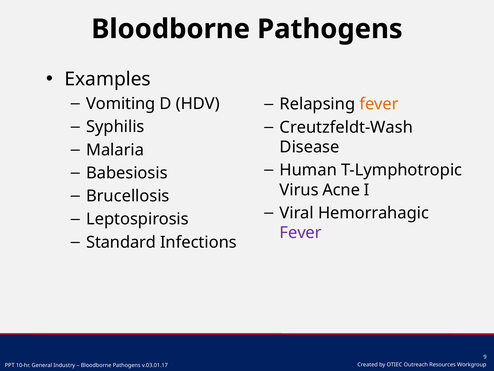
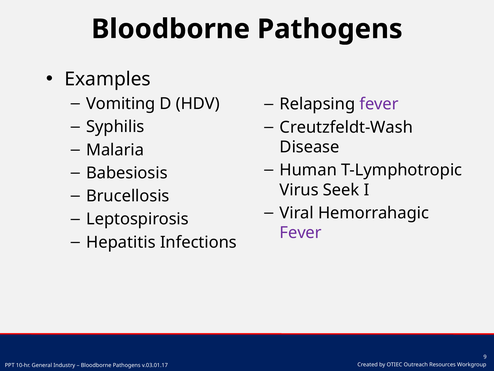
fever colour: orange -> purple (379, 104)
Acne: Acne -> Seek (341, 190)
Standard: Standard -> Hepatitis (121, 242)
